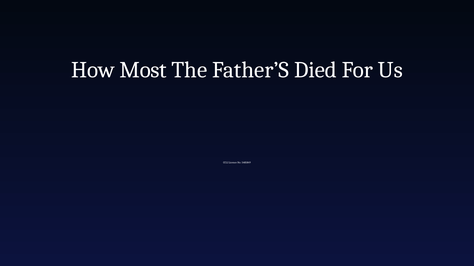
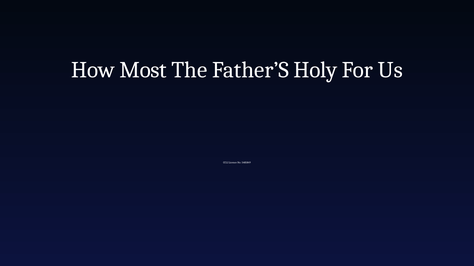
Died: Died -> Holy (316, 70)
